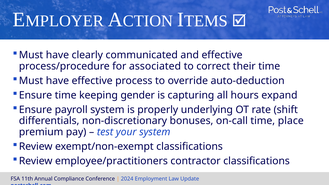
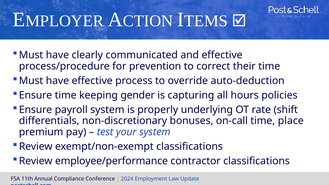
associated: associated -> prevention (155, 66)
expand: expand -> policies (279, 95)
employee/practitioners: employee/practitioners -> employee/performance (111, 161)
